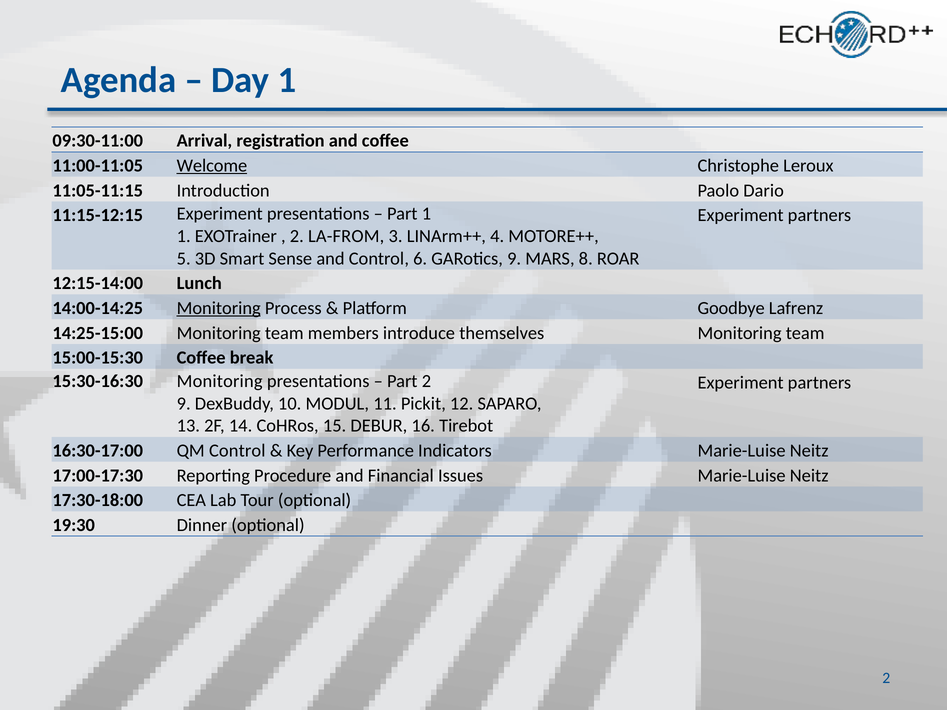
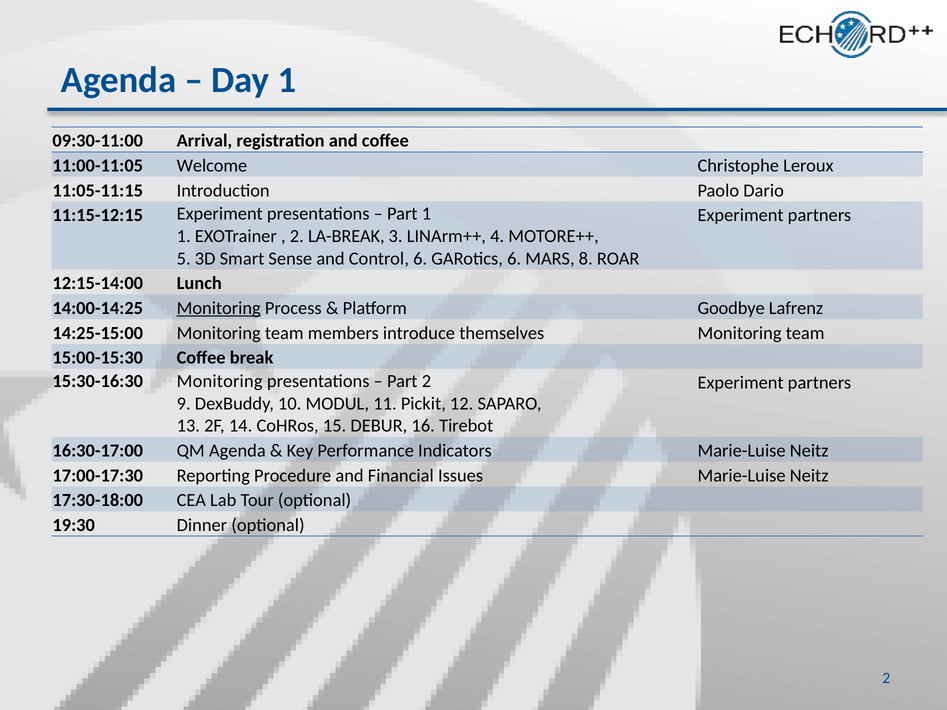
Welcome underline: present -> none (212, 166)
LA-FROM: LA-FROM -> LA-BREAK (346, 236)
GARotics 9: 9 -> 6 (514, 259)
QM Control: Control -> Agenda (237, 451)
